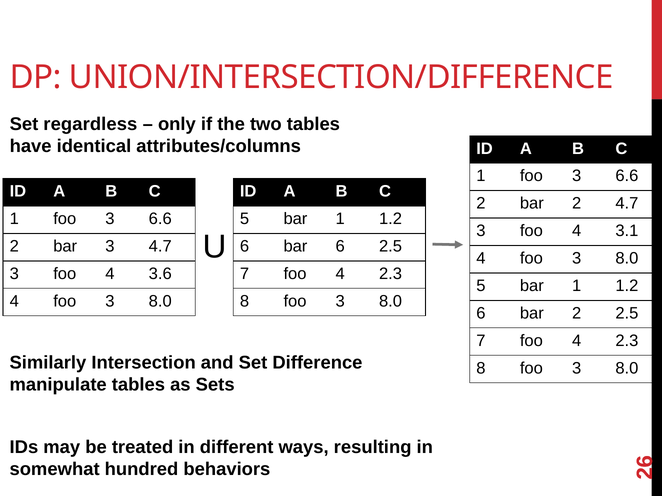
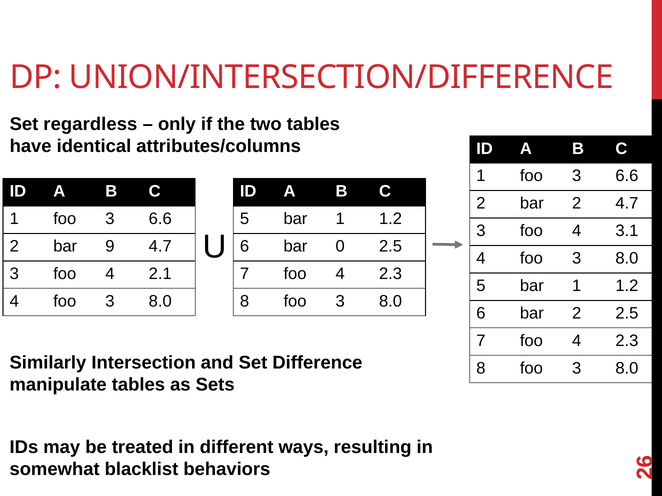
bar 3: 3 -> 9 (110, 247)
bar 6: 6 -> 0 (340, 247)
3.6: 3.6 -> 2.1 (160, 274)
hundred: hundred -> blacklist (142, 470)
